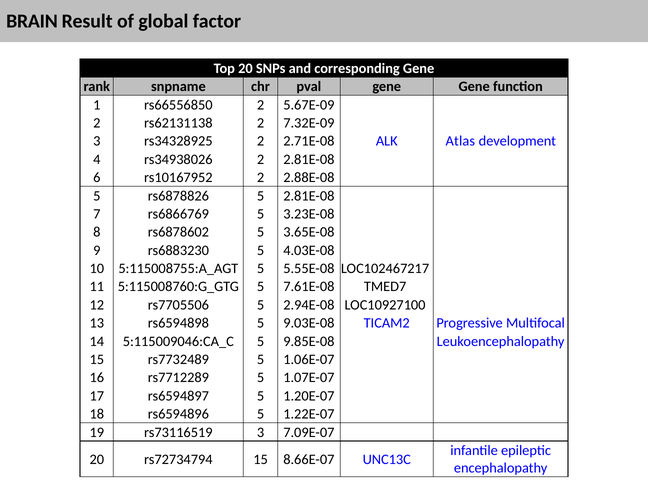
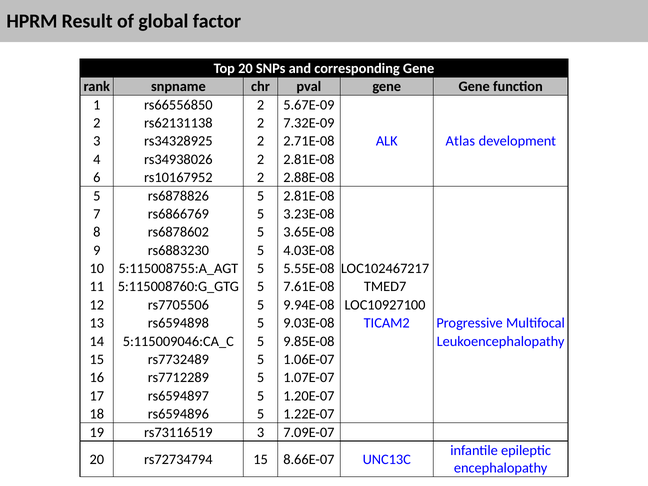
BRAIN: BRAIN -> HPRM (32, 21)
2.94E-08: 2.94E-08 -> 9.94E-08 (309, 305)
